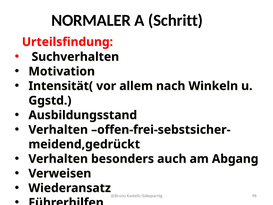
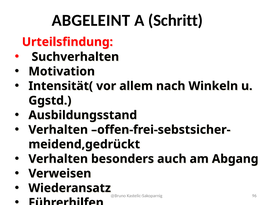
NORMALER: NORMALER -> ABGELEINT (91, 20)
